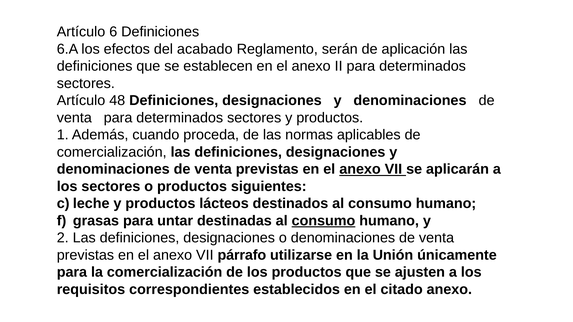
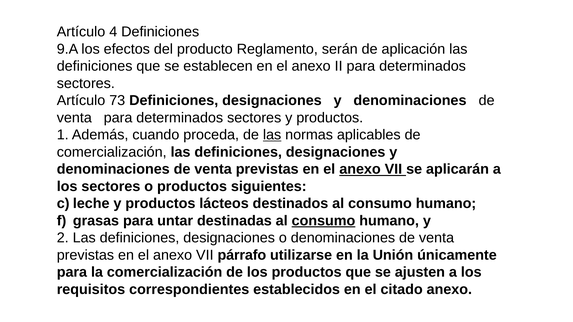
6: 6 -> 4 (113, 32)
6.A: 6.A -> 9.A (68, 49)
acabado: acabado -> producto (205, 49)
48: 48 -> 73 (117, 101)
las underline: none -> present (272, 135)
